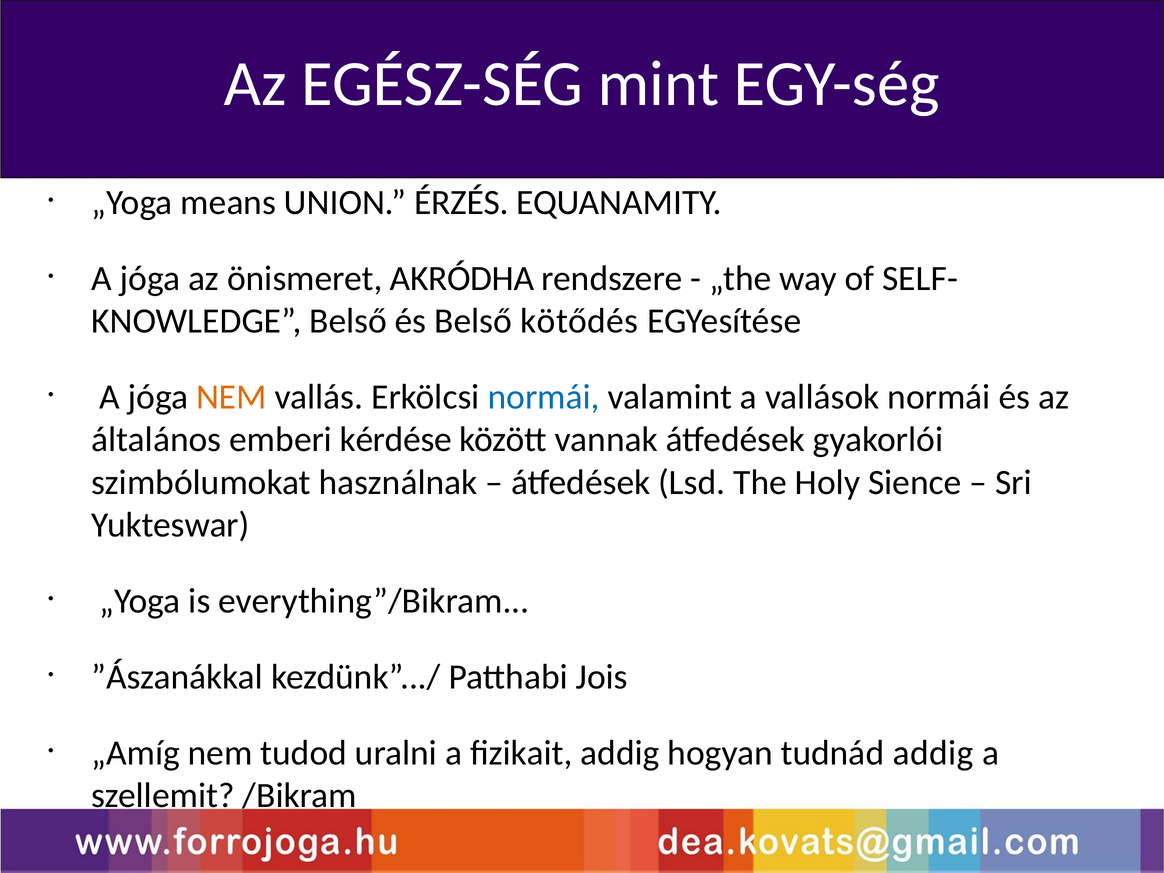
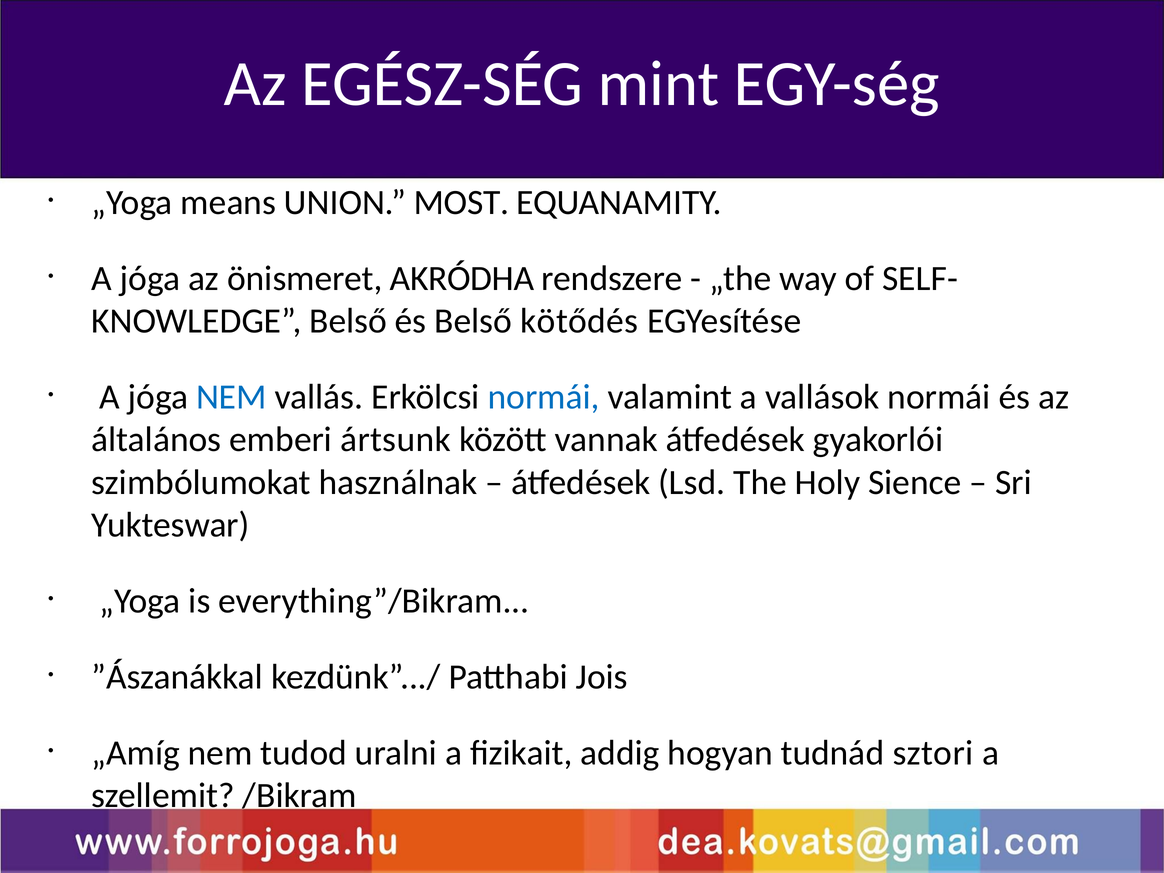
ÉRZÉS: ÉRZÉS -> MOST (461, 202)
NEM colour: orange -> blue (231, 397)
kérdése: kérdése -> ártsunk (396, 440)
tudnád addig: addig -> sztori (933, 753)
